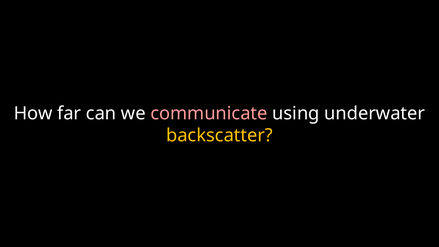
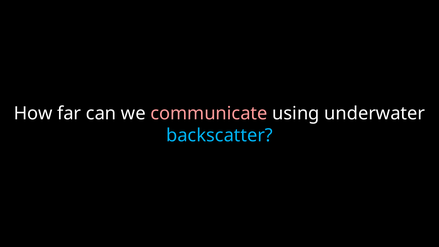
backscatter colour: yellow -> light blue (220, 135)
